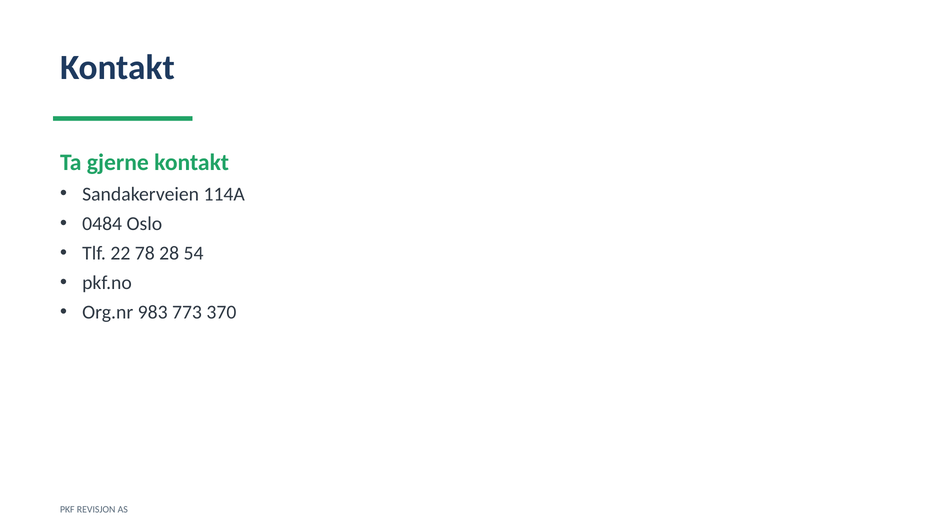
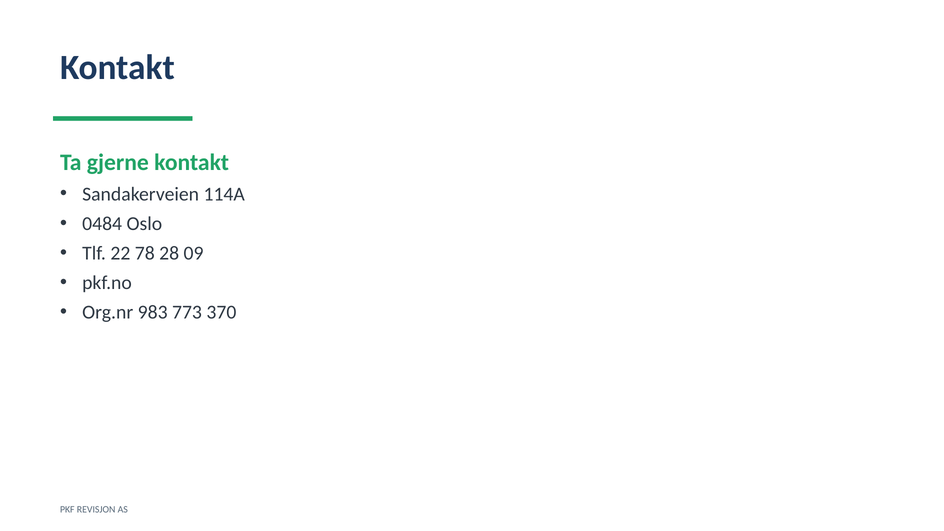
54: 54 -> 09 (194, 253)
